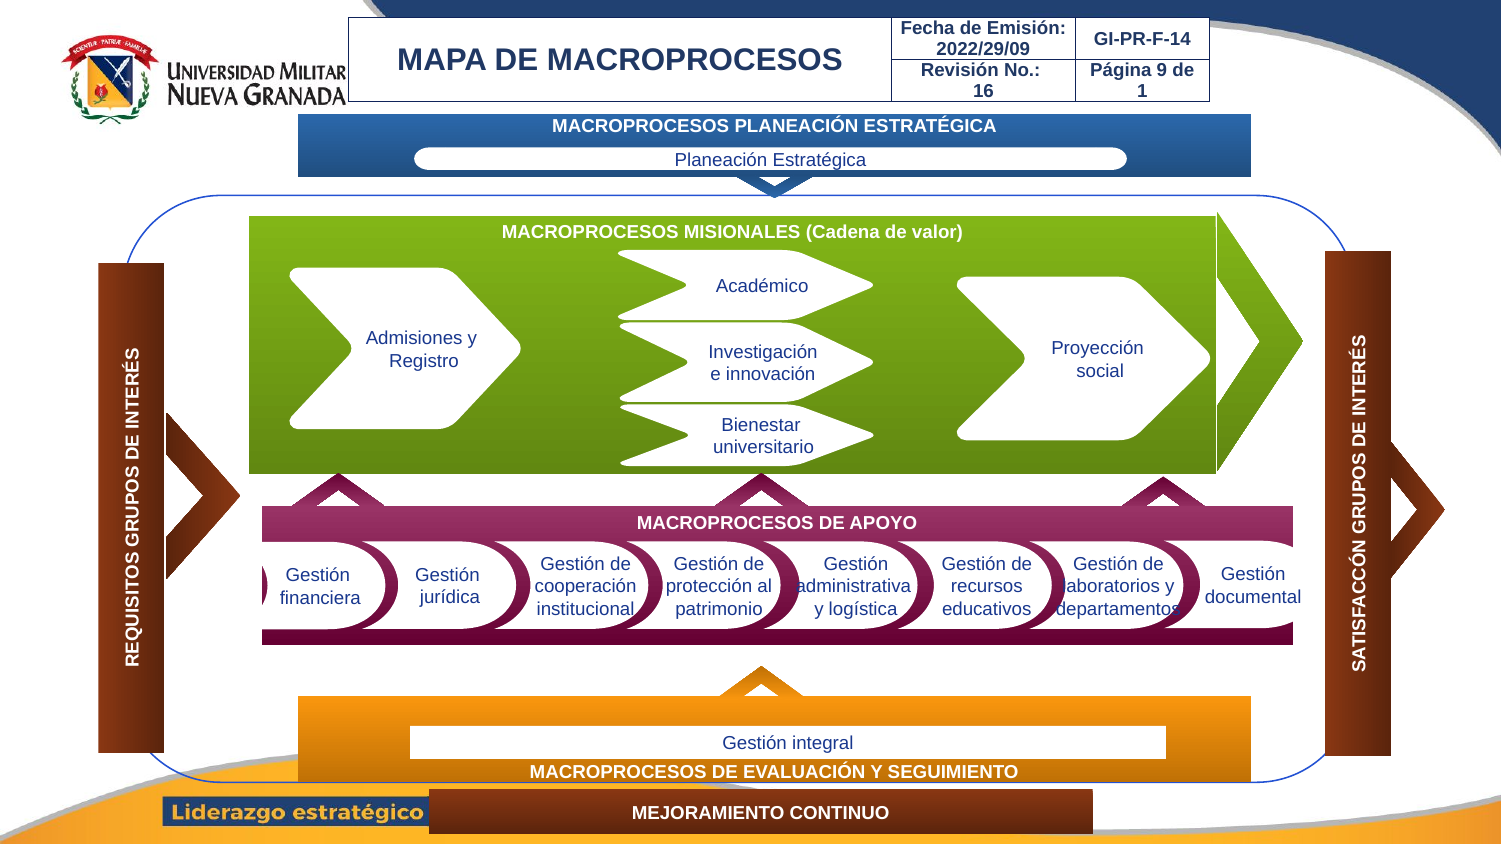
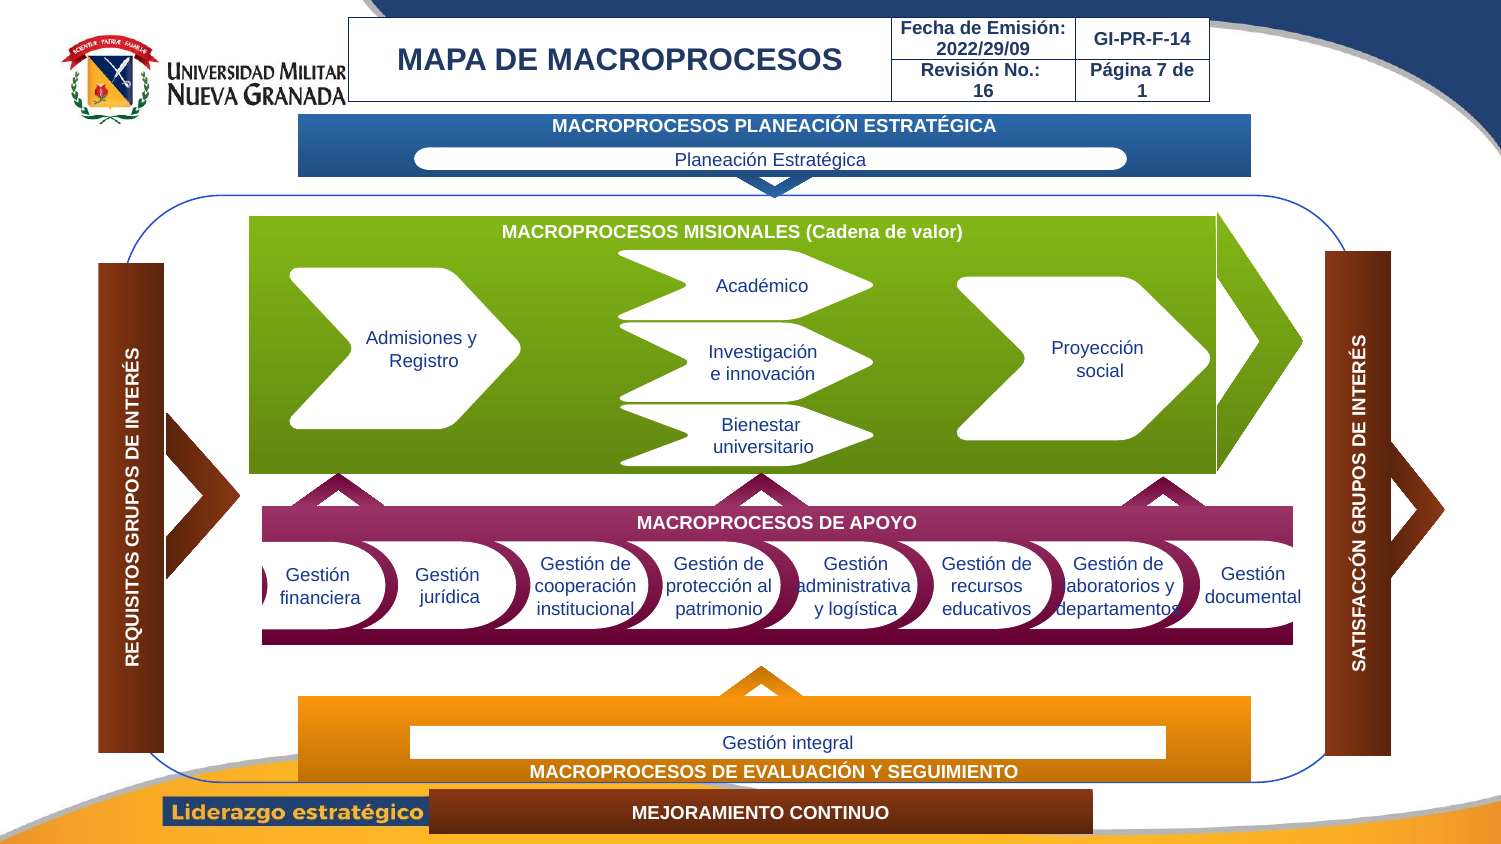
9: 9 -> 7 (1162, 71)
